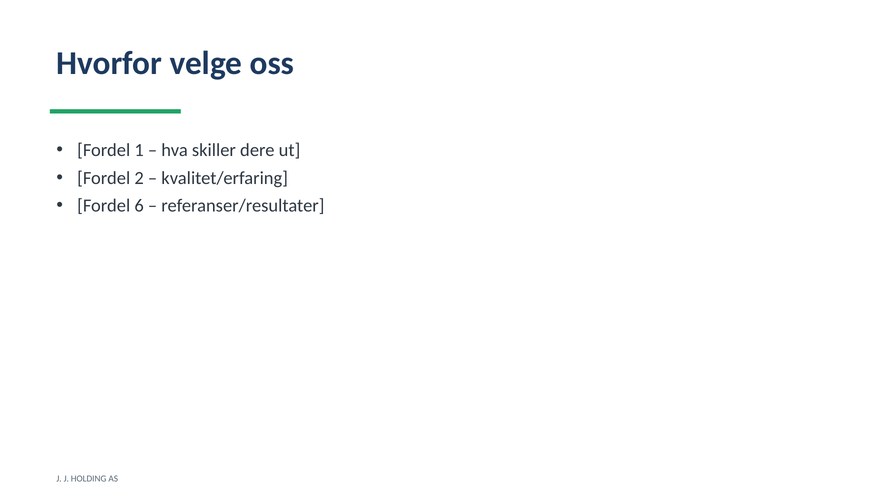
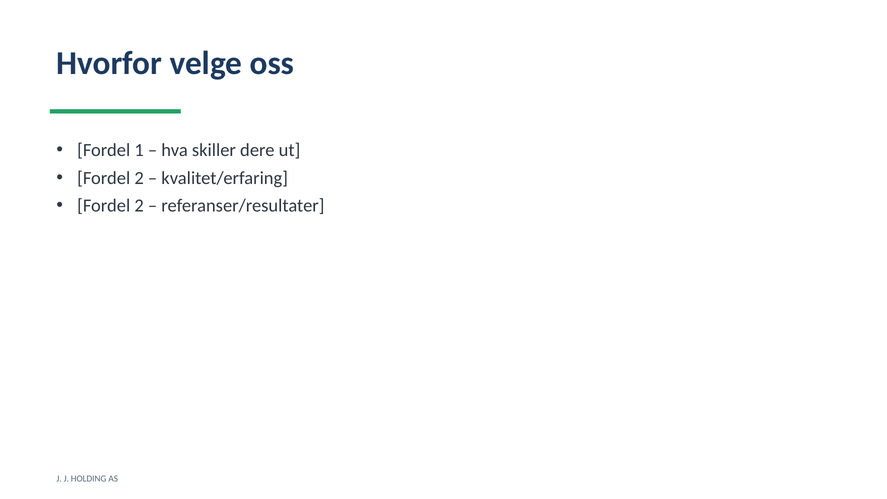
6: 6 -> 2 (139, 206)
